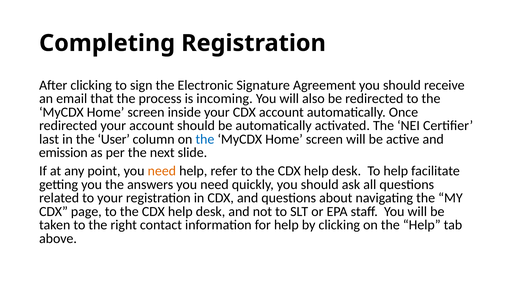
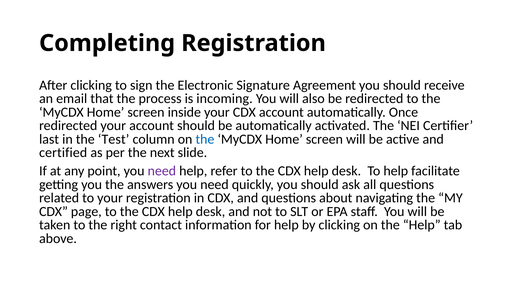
User: User -> Test (114, 139)
emission: emission -> certified (63, 152)
need colour: orange -> purple (162, 171)
